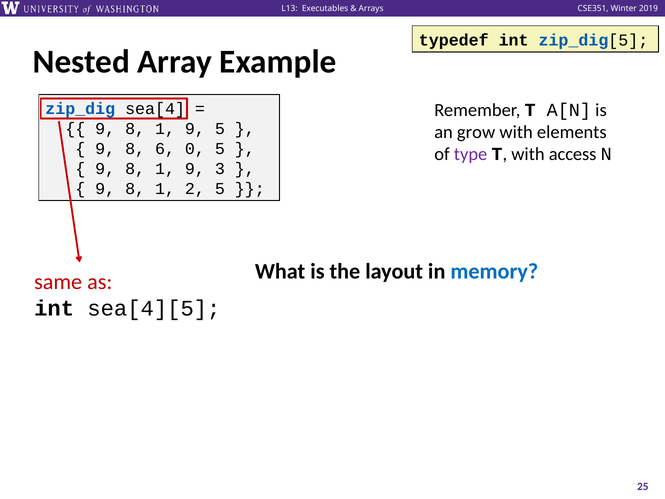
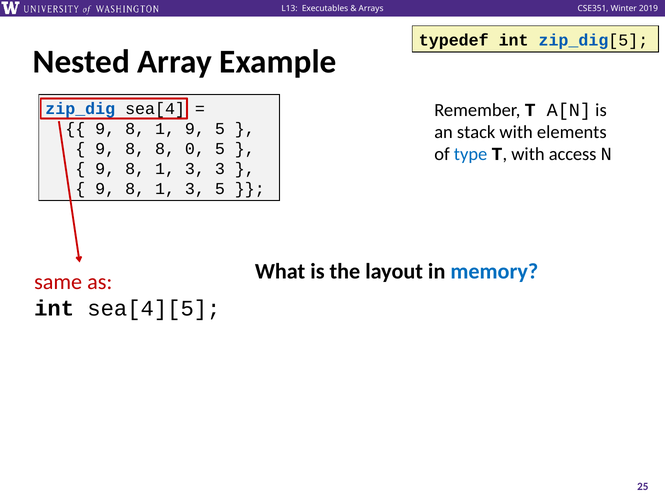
grow: grow -> stack (476, 132)
8 6: 6 -> 8 (165, 149)
type colour: purple -> blue (471, 154)
9: 9 -> 3 (195, 169)
2: 2 -> 3 (195, 189)
